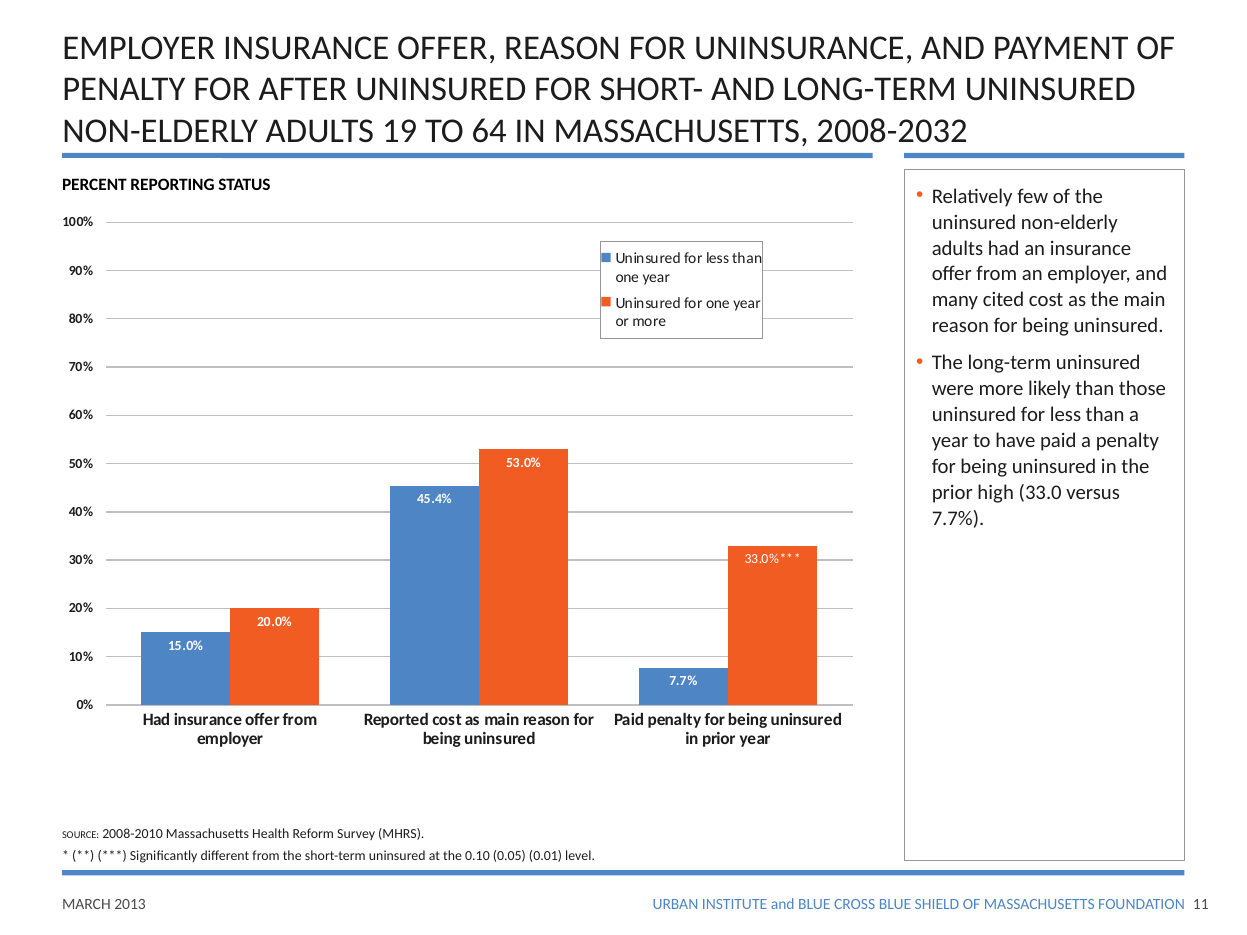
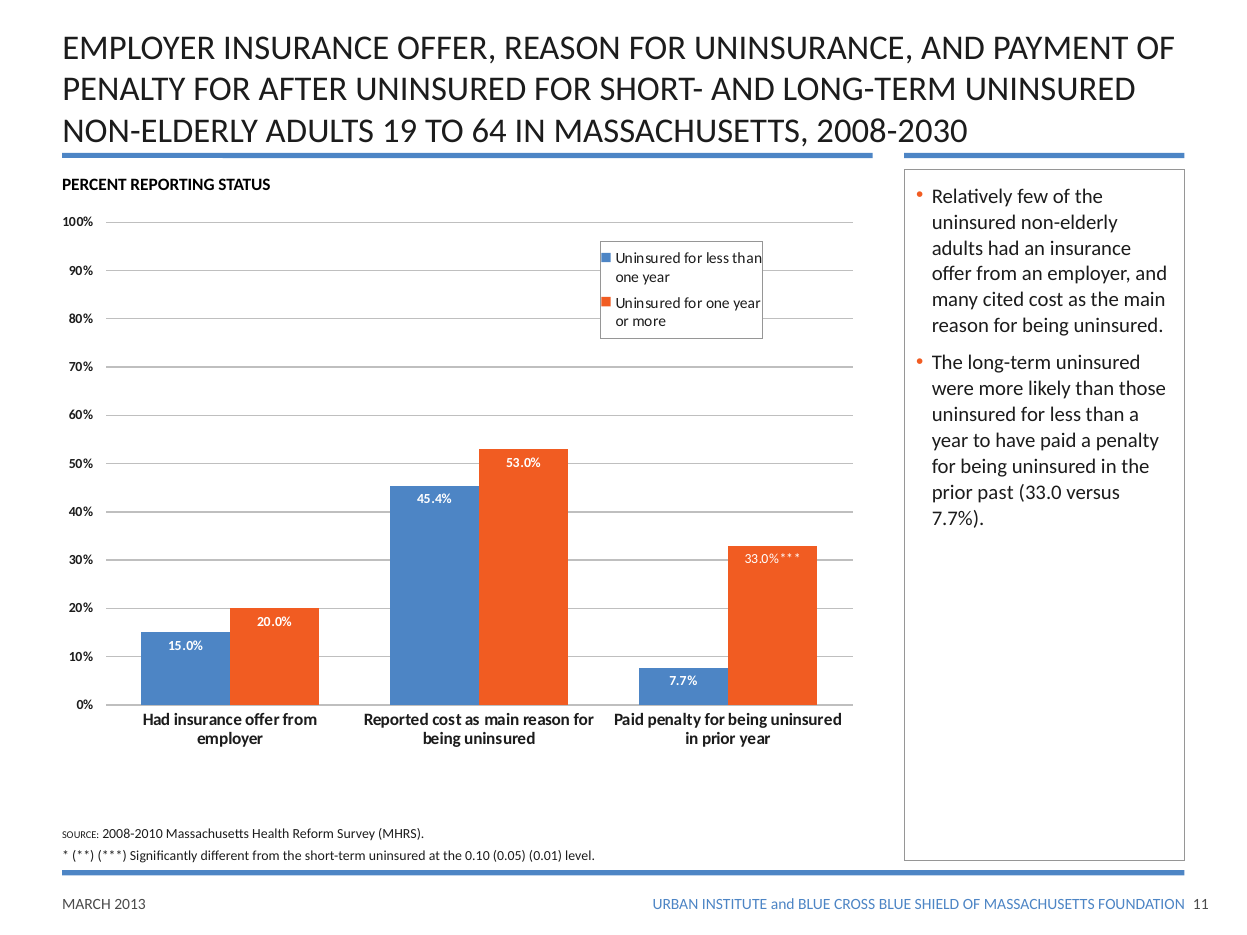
2008-2032: 2008-2032 -> 2008-2030 (892, 131)
high: high -> past (996, 492)
